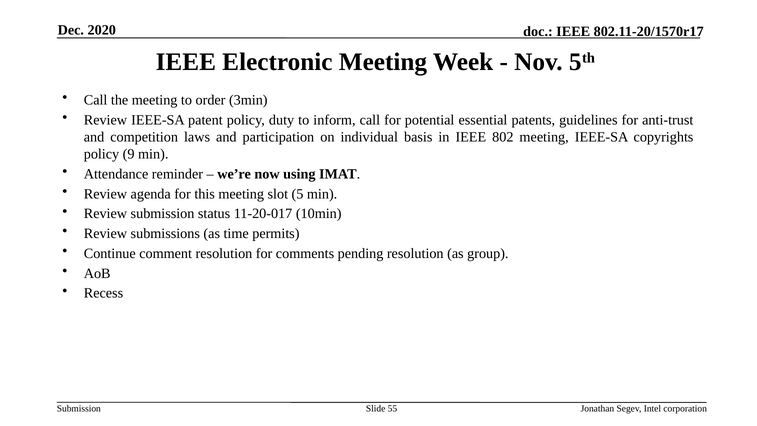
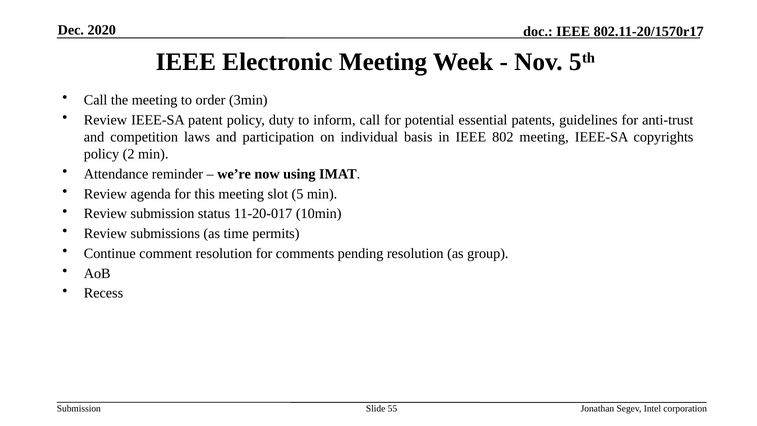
9: 9 -> 2 (129, 154)
